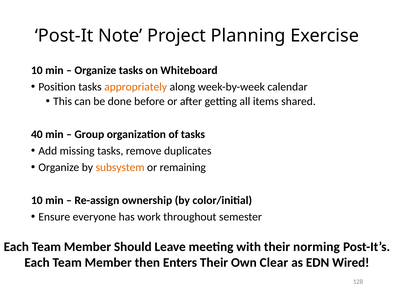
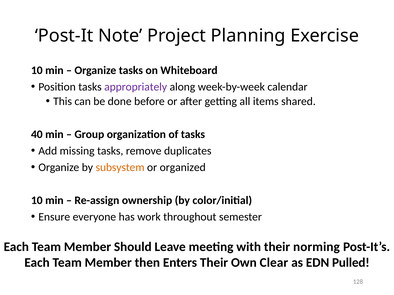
appropriately colour: orange -> purple (136, 87)
remaining: remaining -> organized (183, 168)
Wired: Wired -> Pulled (351, 263)
